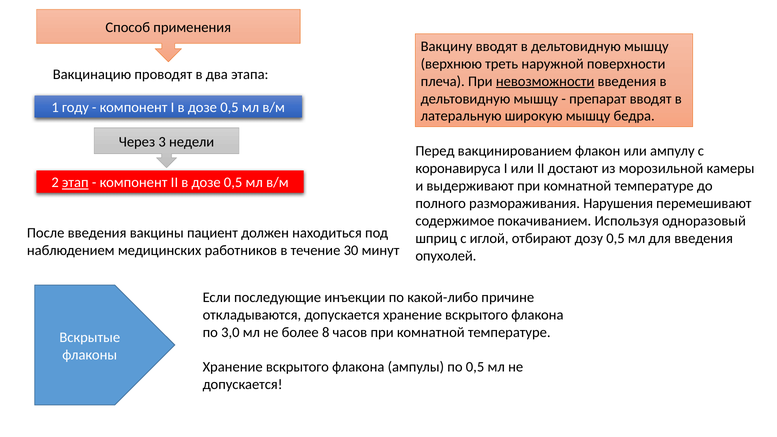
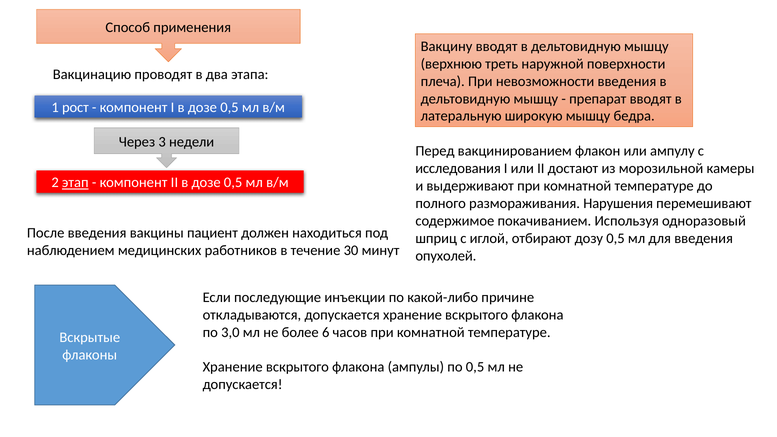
невозможности underline: present -> none (545, 81)
году: году -> рост (75, 108)
коронавируса: коронавируса -> исследования (458, 168)
8: 8 -> 6 (326, 333)
